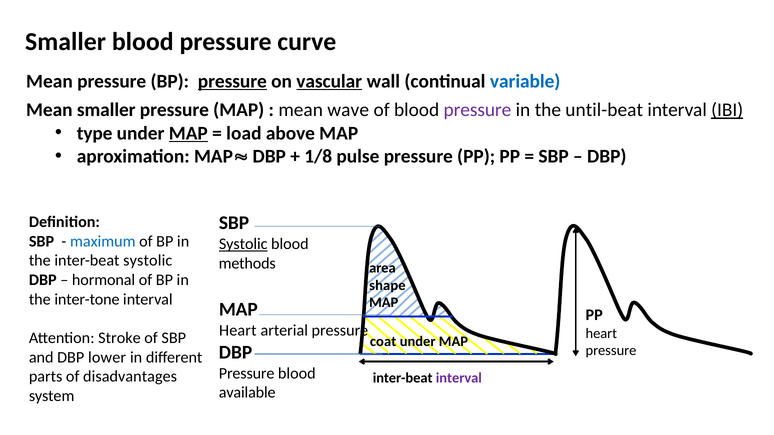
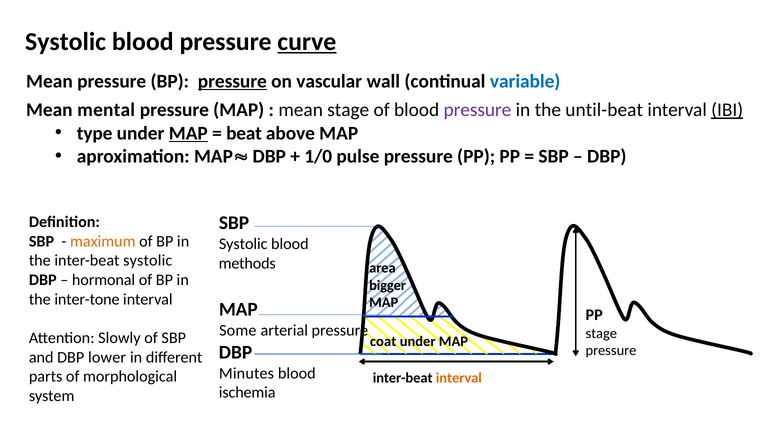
Smaller: Smaller -> Systolic (66, 42)
curve underline: none -> present (307, 42)
vascular underline: present -> none (329, 81)
Mean smaller: smaller -> mental (106, 110)
mean wave: wave -> stage (348, 110)
load: load -> beat (244, 133)
1/8: 1/8 -> 1/0 (318, 157)
maximum colour: blue -> orange (103, 241)
Systolic underline: present -> none (243, 244)
shape: shape -> bigger (388, 286)
Heart: Heart -> Some (238, 331)
heart: heart -> stage (601, 334)
Stroke: Stroke -> Slowly (119, 338)
Pressure: Pressure -> Minutes (247, 374)
disadvantages: disadvantages -> morphological (130, 377)
interval colour: purple -> orange (459, 378)
available: available -> ischemia (247, 393)
